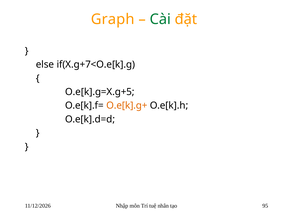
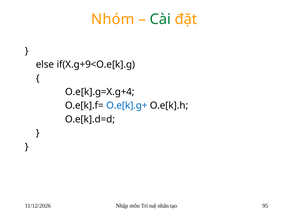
Graph: Graph -> Nhóm (113, 19)
if(X.g+7<O.e[k].g: if(X.g+7<O.e[k].g -> if(X.g+9<O.e[k].g (96, 64)
O.e[k].g=X.g+5: O.e[k].g=X.g+5 -> O.e[k].g=X.g+4 (100, 92)
O.e[k].g+ colour: orange -> blue (127, 105)
